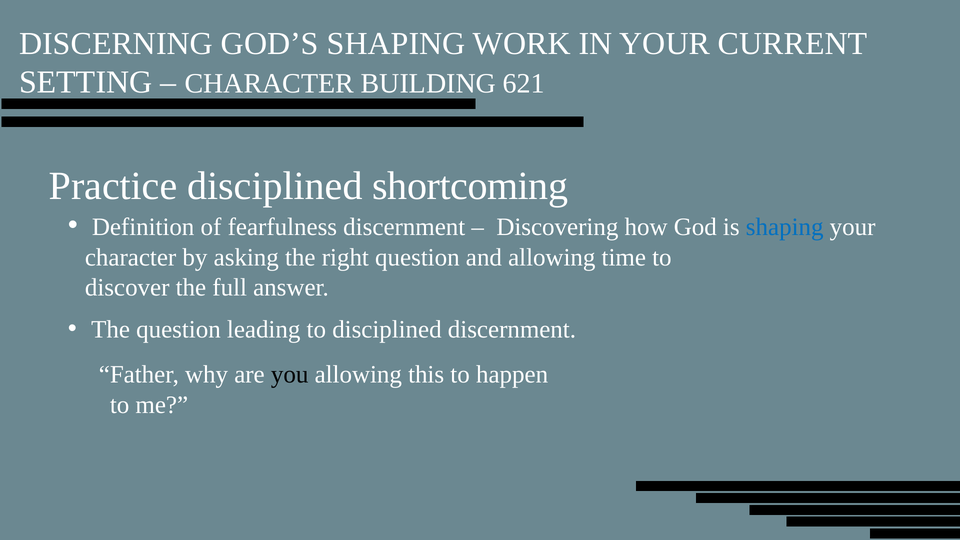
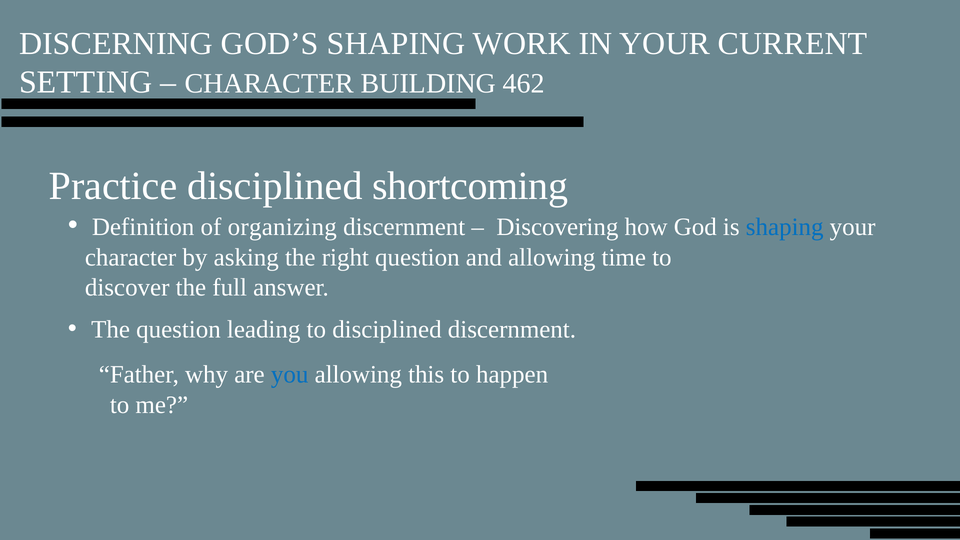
621: 621 -> 462 (524, 84)
fearfulness: fearfulness -> organizing (282, 227)
you colour: black -> blue (290, 374)
